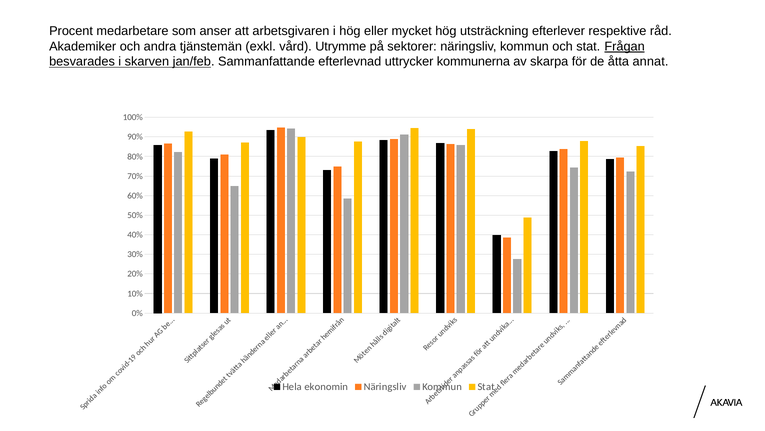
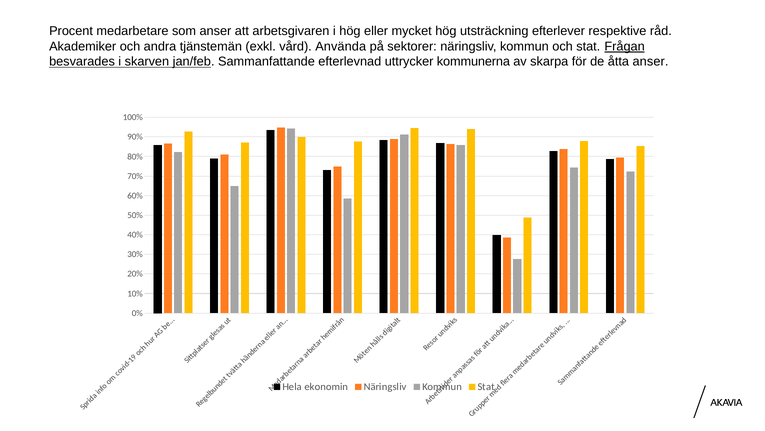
Utrymme: Utrymme -> Använda (341, 46)
åtta annat: annat -> anser (650, 62)
